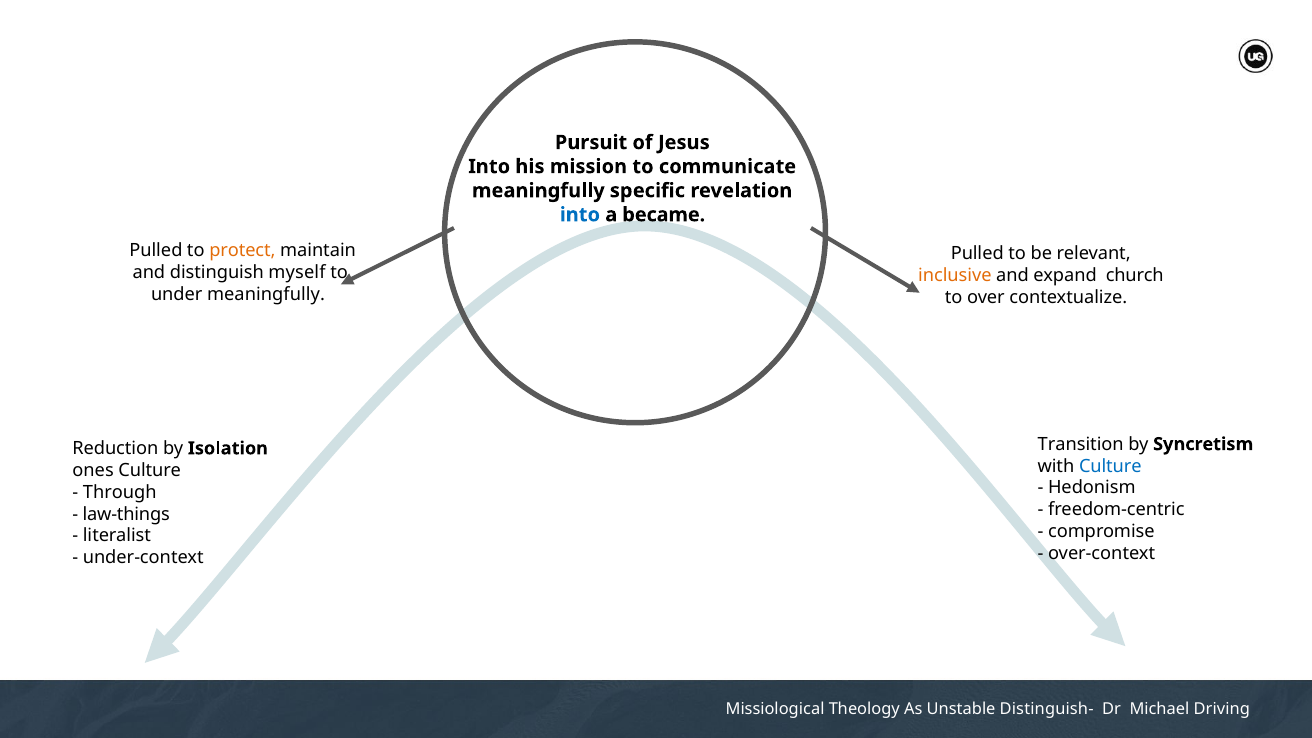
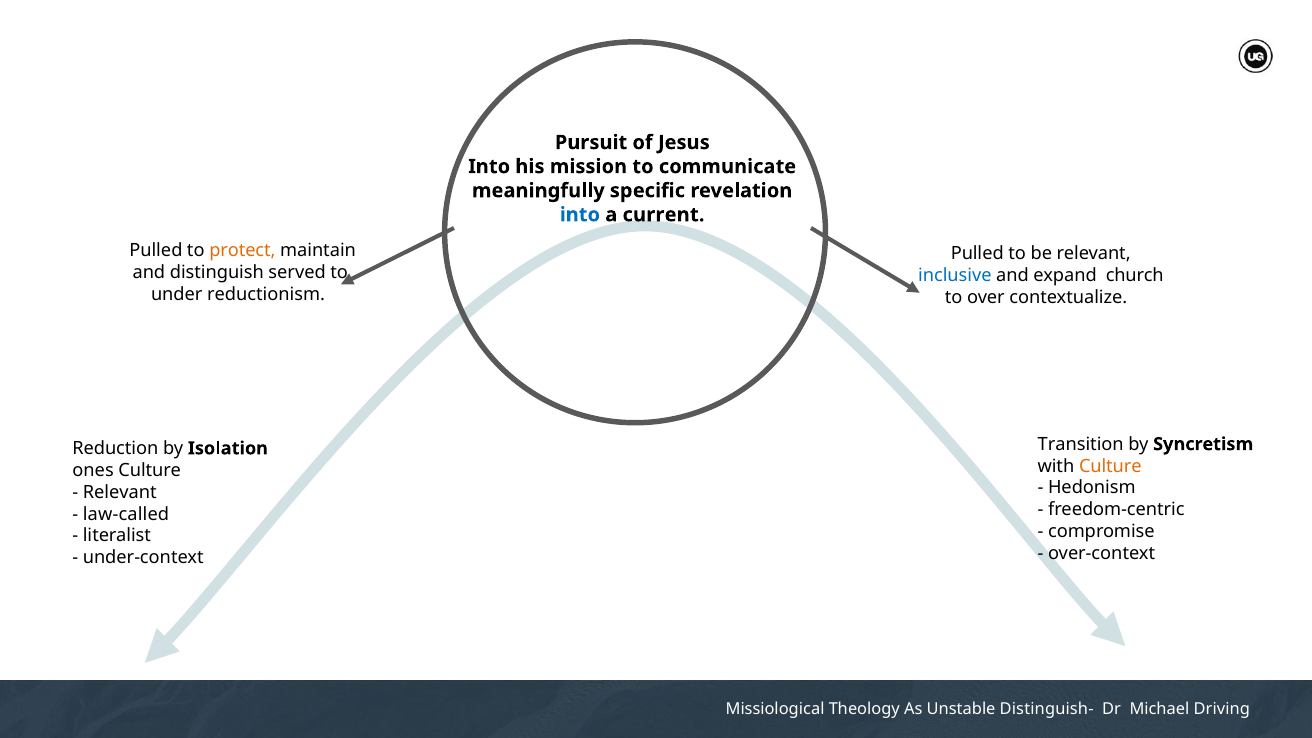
became: became -> current (664, 215)
myself: myself -> served (297, 273)
inclusive colour: orange -> blue (955, 275)
under meaningfully: meaningfully -> reductionism (266, 294)
Culture colour: blue -> orange (1110, 466)
Through: Through -> Relevant (120, 492)
law-things: law-things -> law-called (126, 514)
